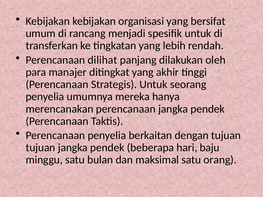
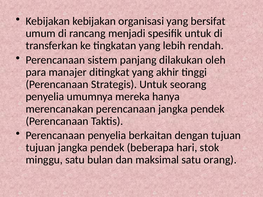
dilihat: dilihat -> sistem (102, 60)
baju: baju -> stok (210, 148)
